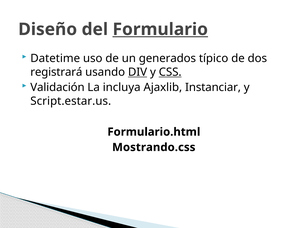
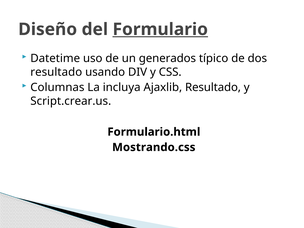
registrará: registrará -> resultado (56, 72)
DIV underline: present -> none (138, 72)
CSS underline: present -> none (170, 72)
Validación: Validación -> Columnas (57, 87)
Ajaxlib Instanciar: Instanciar -> Resultado (213, 87)
Script.estar.us: Script.estar.us -> Script.crear.us (71, 101)
